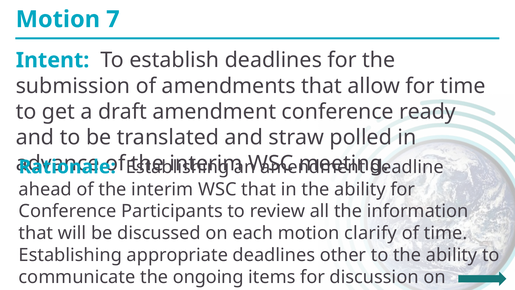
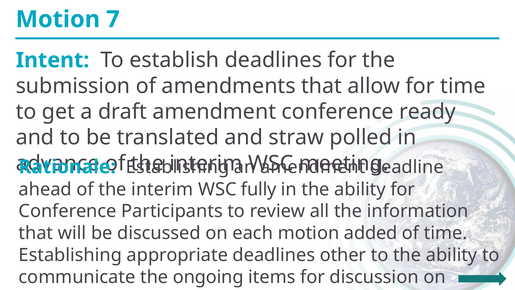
WSC that: that -> fully (259, 189)
clarify: clarify -> added (371, 233)
